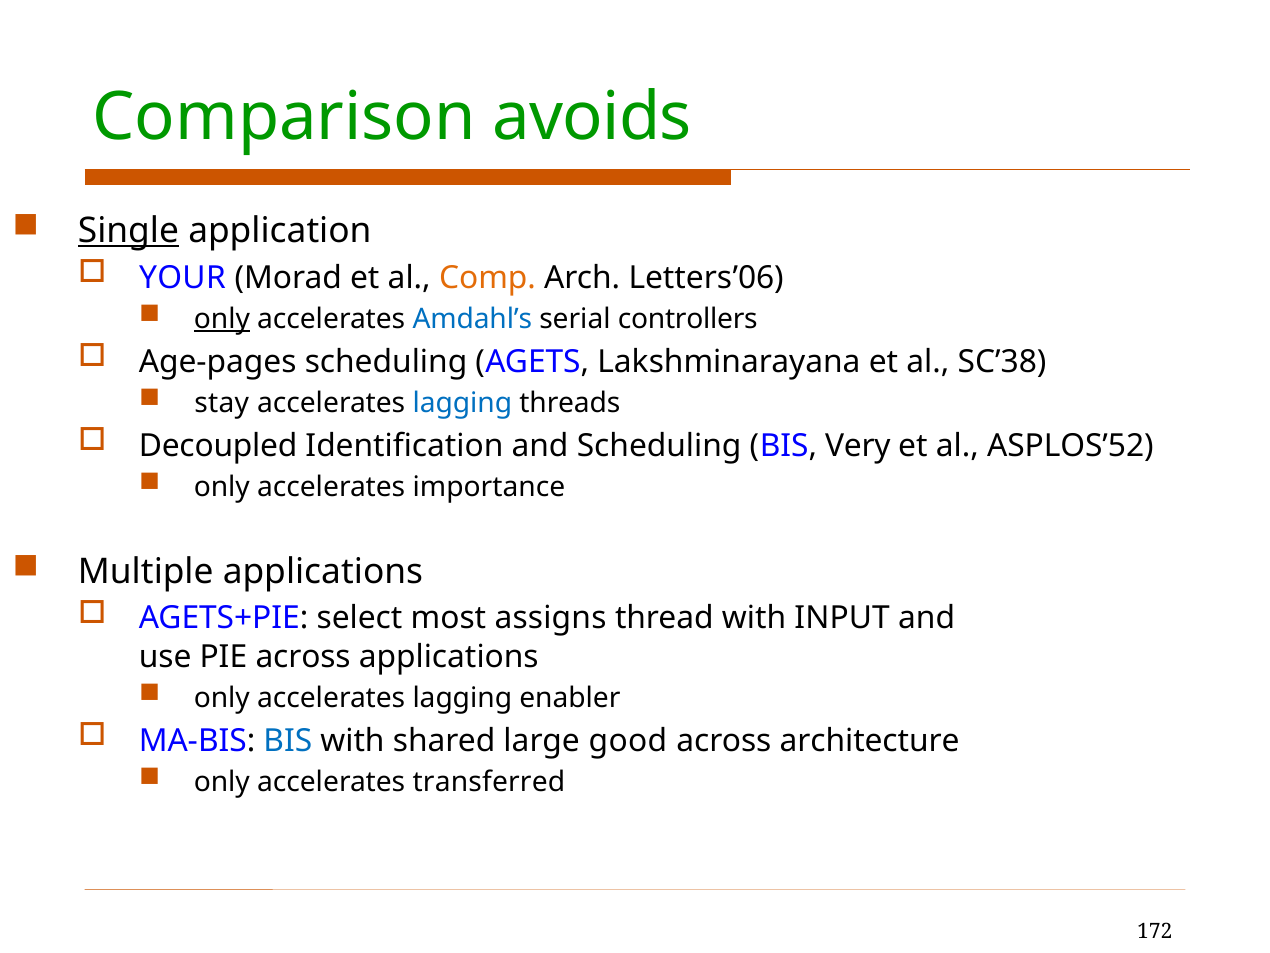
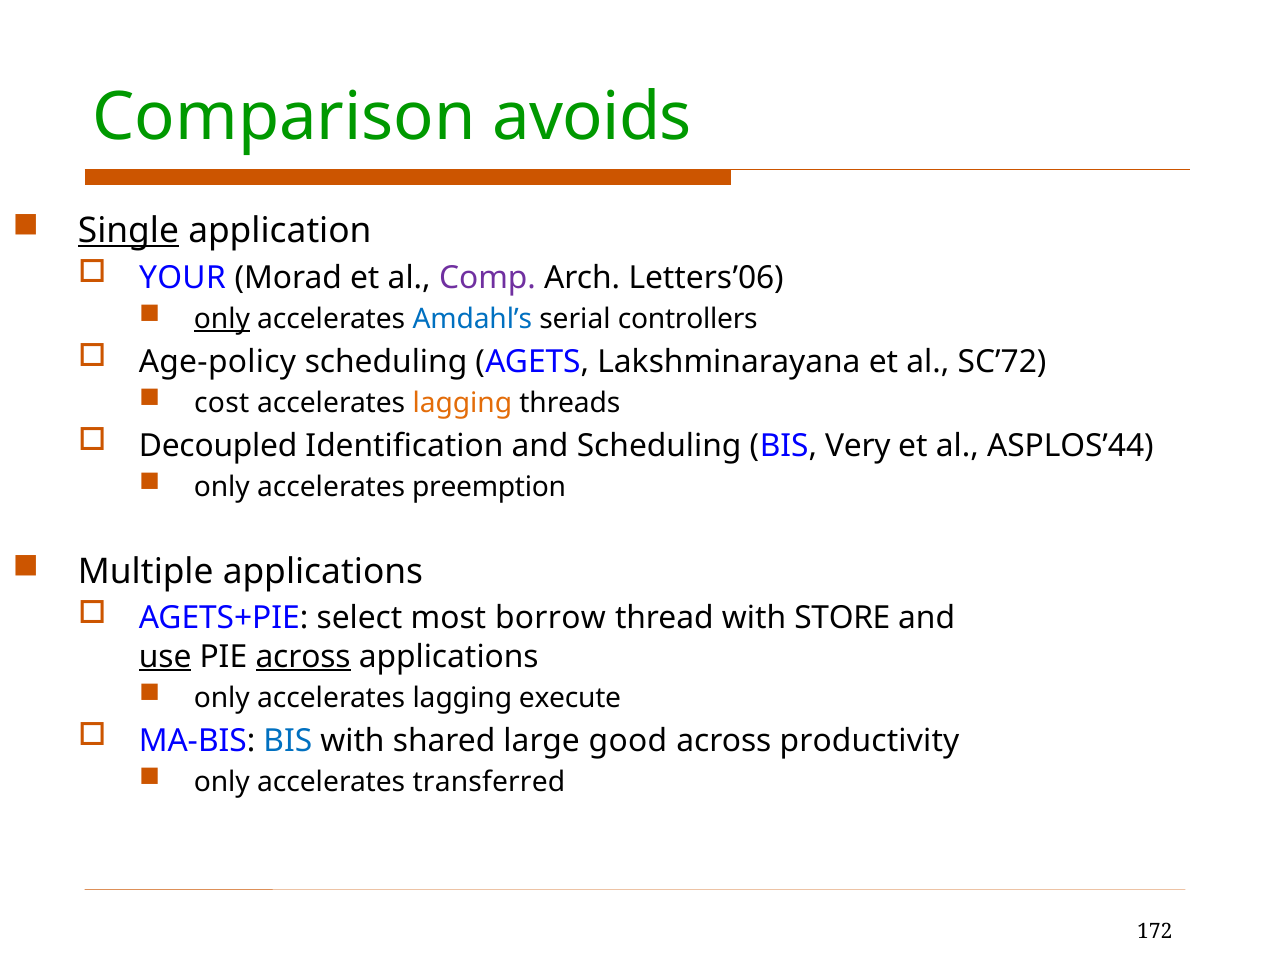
Comp colour: orange -> purple (487, 277)
Age-pages: Age-pages -> Age-policy (217, 361)
SC’38: SC’38 -> SC’72 (1002, 361)
stay: stay -> cost (222, 403)
lagging colour: blue -> orange (462, 403)
ASPLOS’52: ASPLOS’52 -> ASPLOS’44 (1070, 445)
importance: importance -> preemption (489, 487)
assigns: assigns -> borrow (550, 618)
INPUT: INPUT -> STORE (842, 618)
use underline: none -> present (165, 656)
across underline: none -> present (303, 656)
enabler: enabler -> execute (570, 698)
architecture: architecture -> productivity (869, 740)
